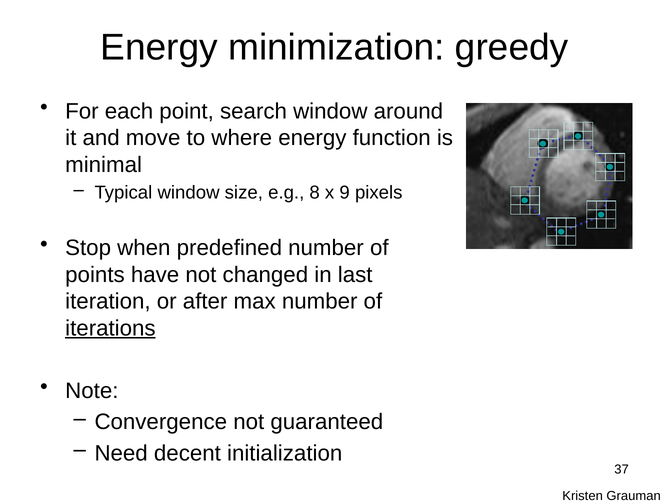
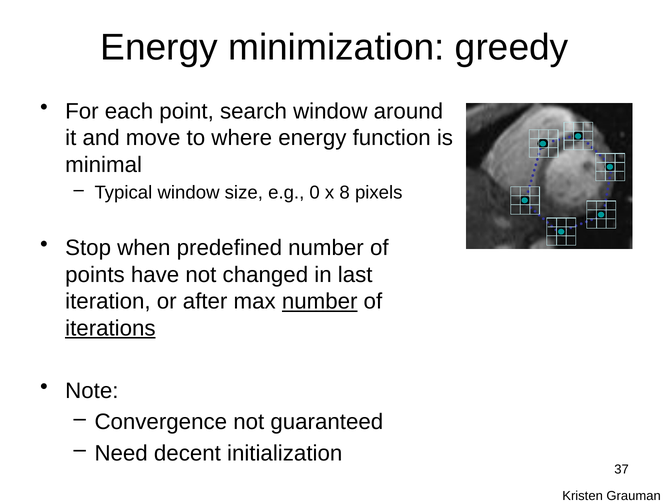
8: 8 -> 0 (315, 193)
9: 9 -> 8 (345, 193)
number underline: none -> present (320, 301)
